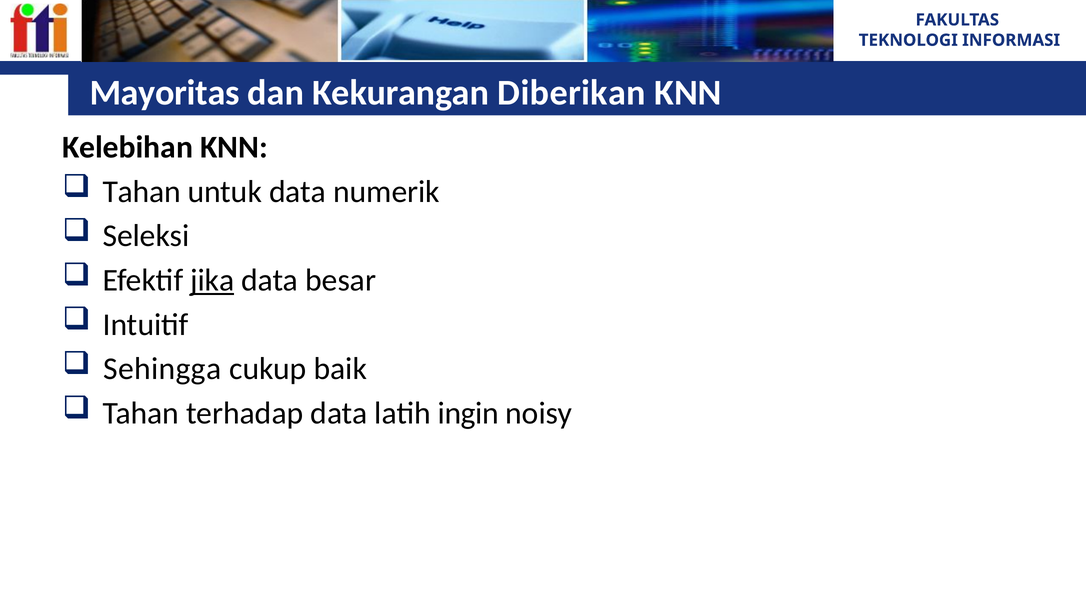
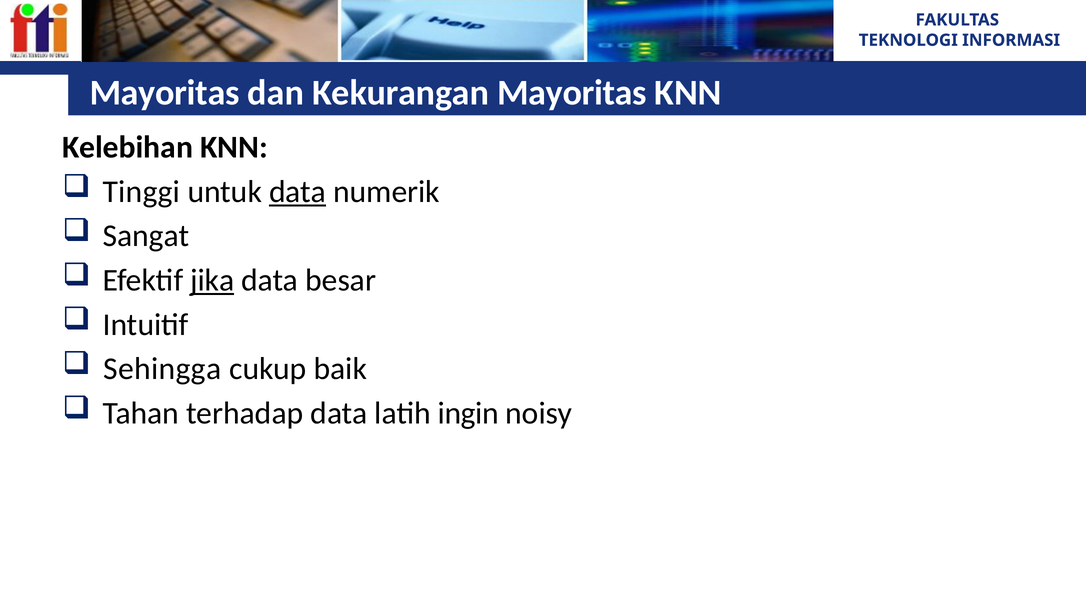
Kekurangan Diberikan: Diberikan -> Mayoritas (572, 93)
Tahan: Tahan -> Tinggi (141, 192)
data underline: none -> present (298, 192)
Seleksi: Seleksi -> Sangat (146, 236)
